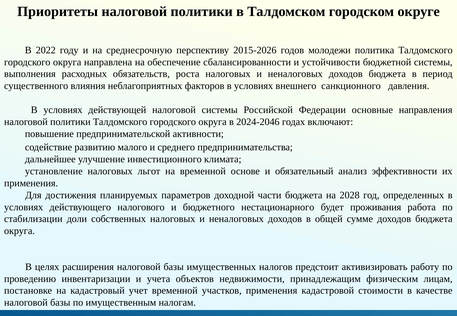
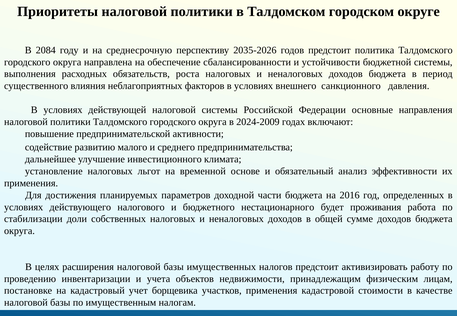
2022: 2022 -> 2084 (46, 50)
2015-2026: 2015-2026 -> 2035-2026 (255, 50)
годов молодежи: молодежи -> предстоит (330, 50)
2024-2046: 2024-2046 -> 2024-2009 (258, 122)
2028: 2028 -> 2016 (350, 195)
учет временной: временной -> борщевика (175, 291)
